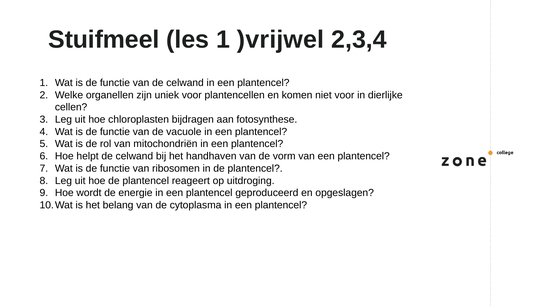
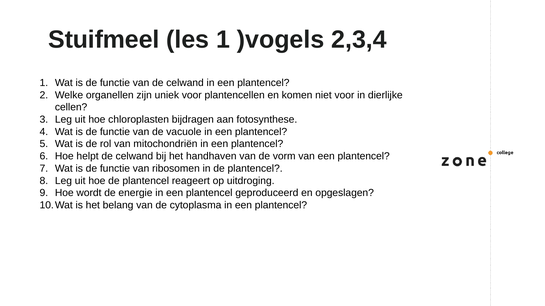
)vrijwel: )vrijwel -> )vogels (281, 40)
